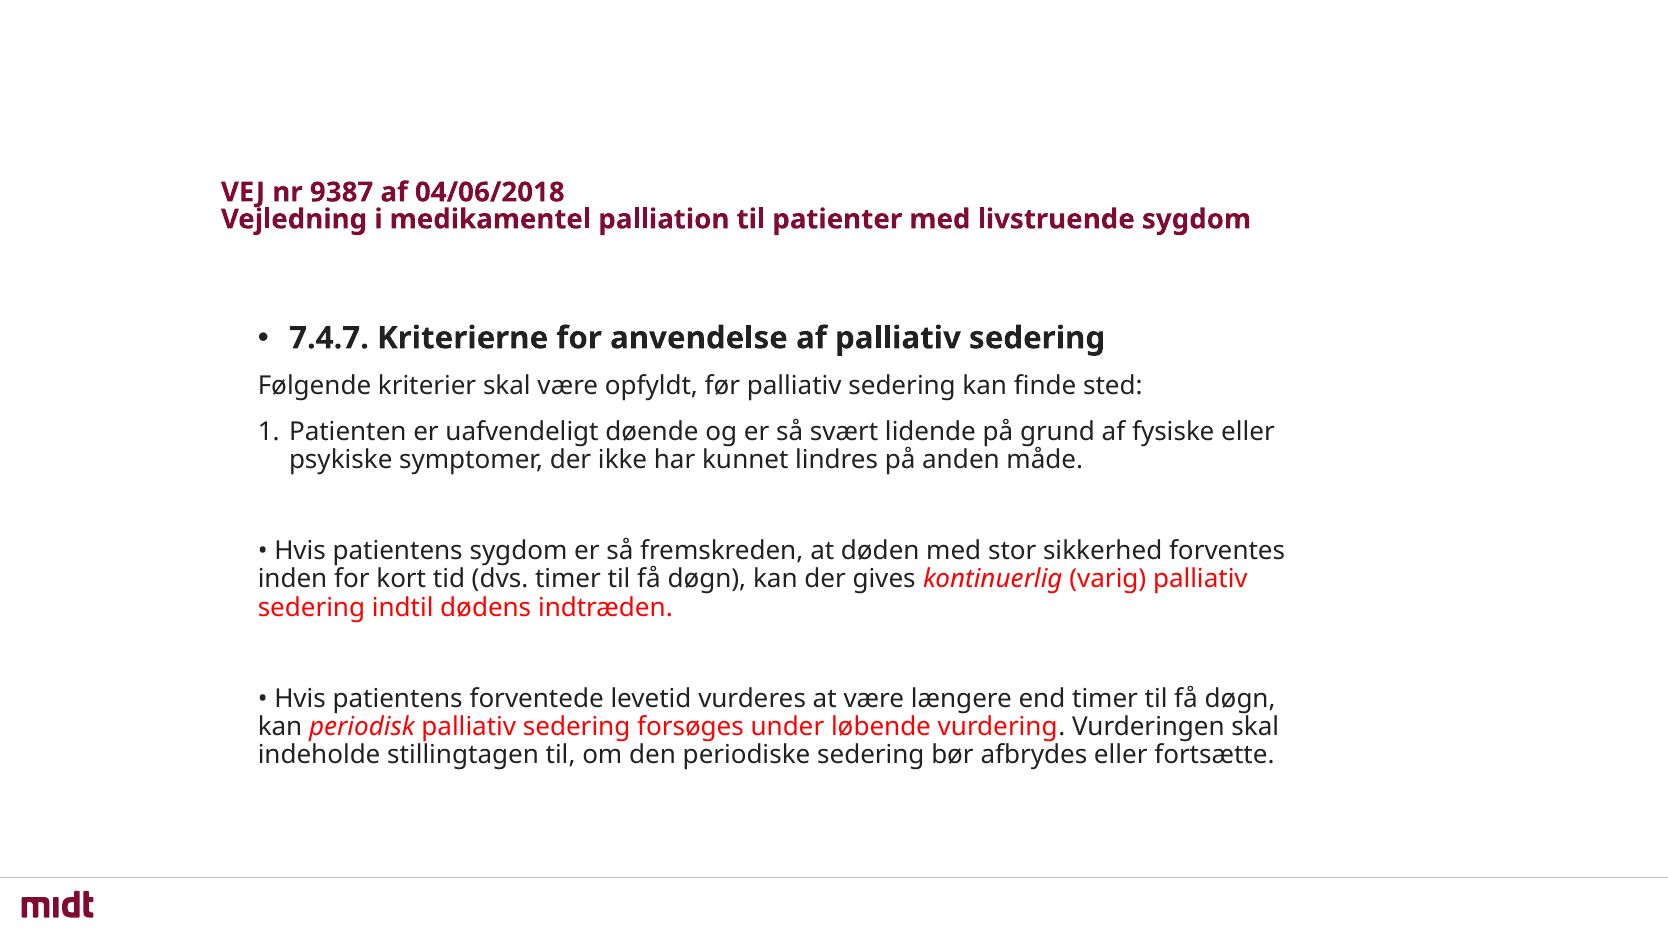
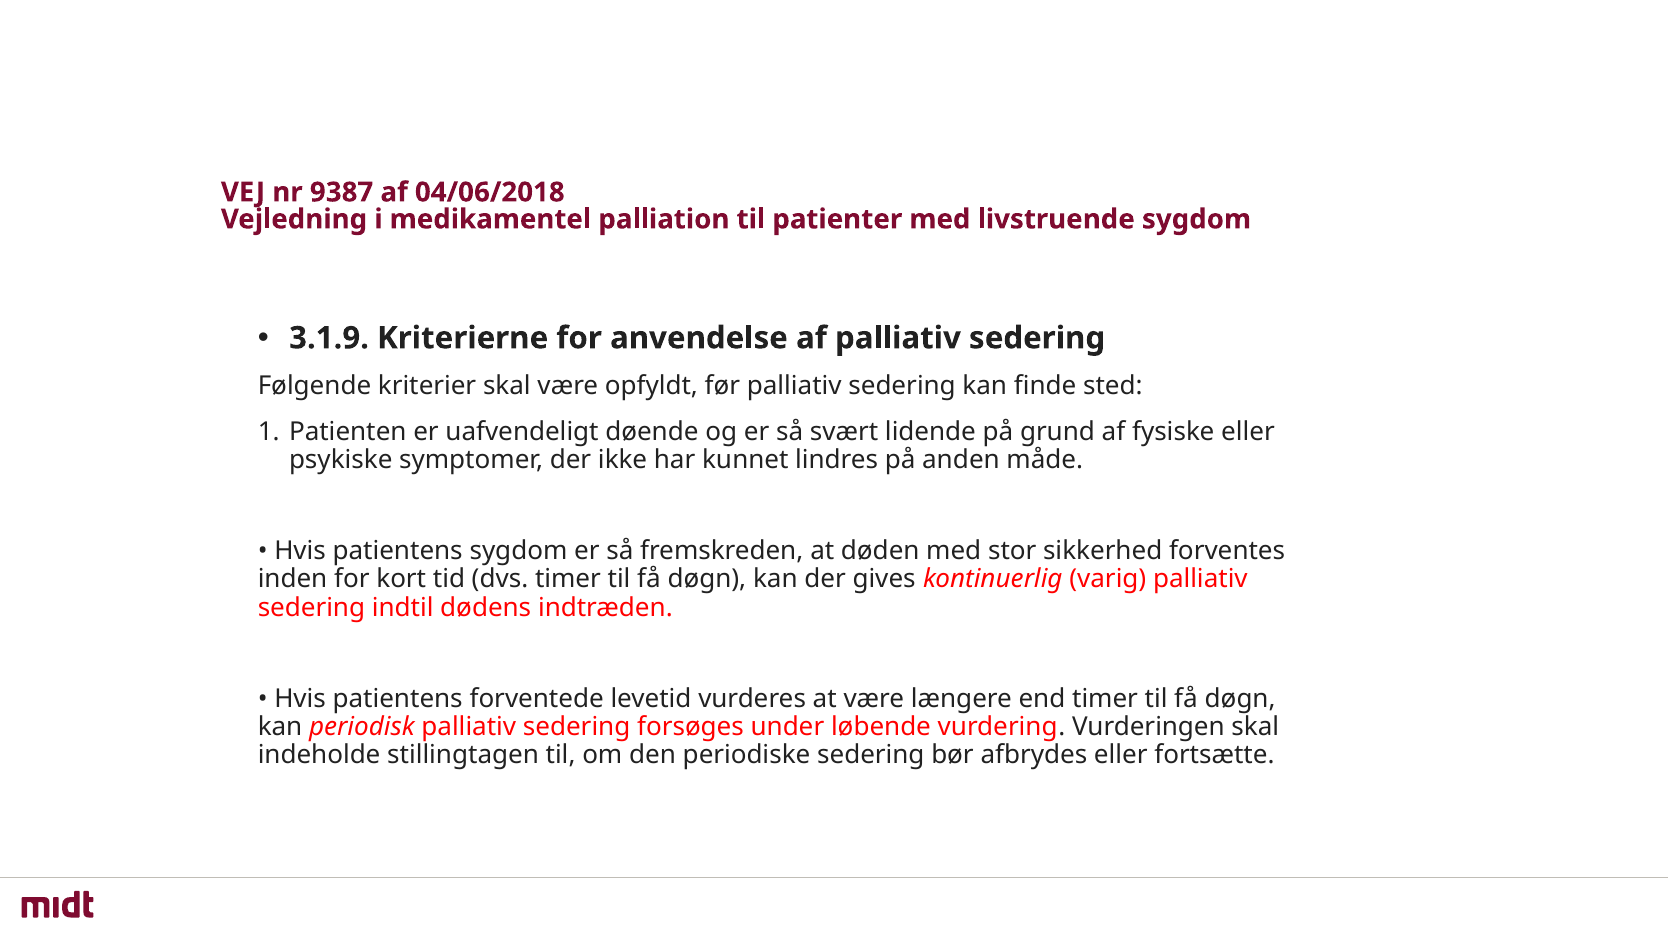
7.4.7: 7.4.7 -> 3.1.9 (329, 338)
